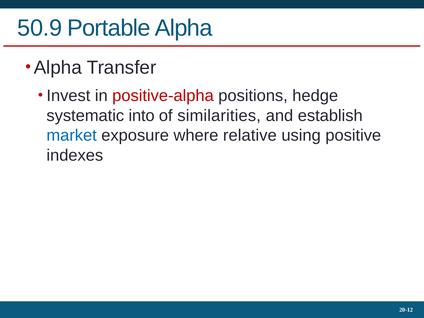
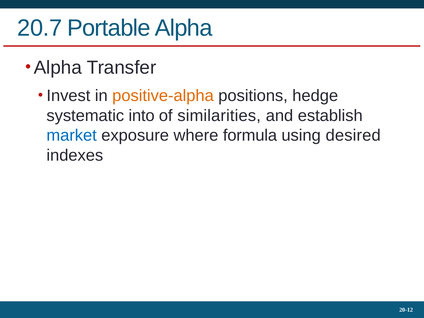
50.9: 50.9 -> 20.7 (40, 28)
positive-alpha colour: red -> orange (163, 96)
relative: relative -> formula (250, 135)
positive: positive -> desired (353, 135)
